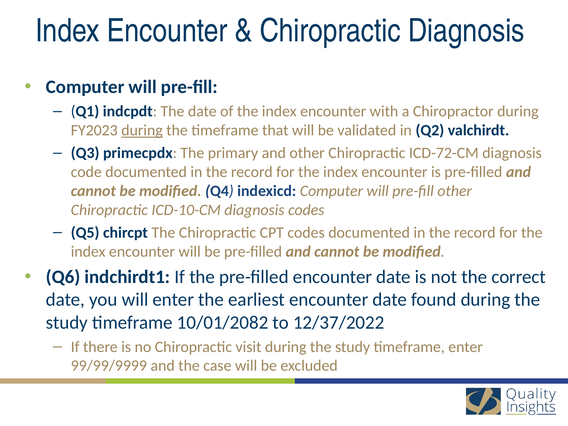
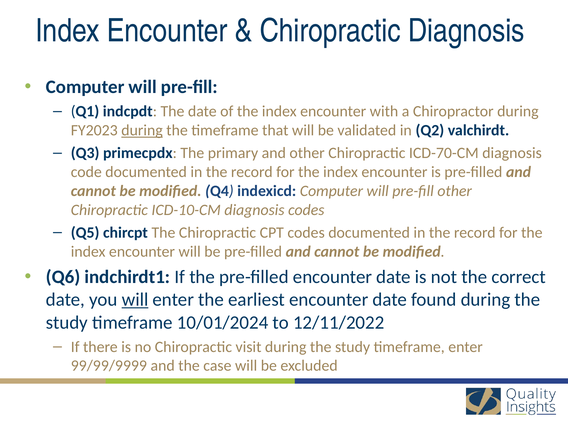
ICD-72-CM: ICD-72-CM -> ICD-70-CM (444, 153)
will underline: none -> present (135, 300)
10/01/2082: 10/01/2082 -> 10/01/2024 (223, 322)
12/37/2022: 12/37/2022 -> 12/11/2022 (339, 322)
